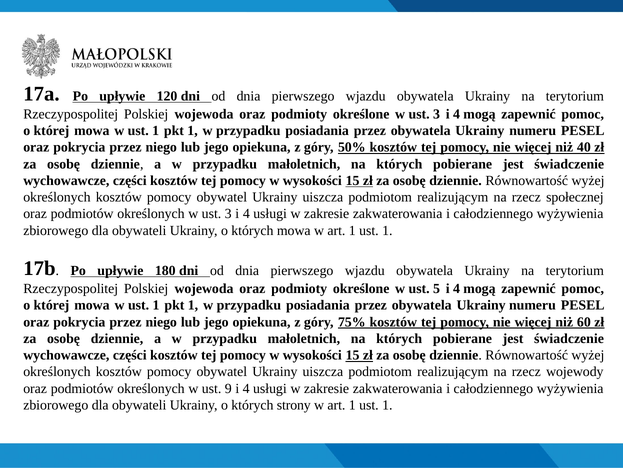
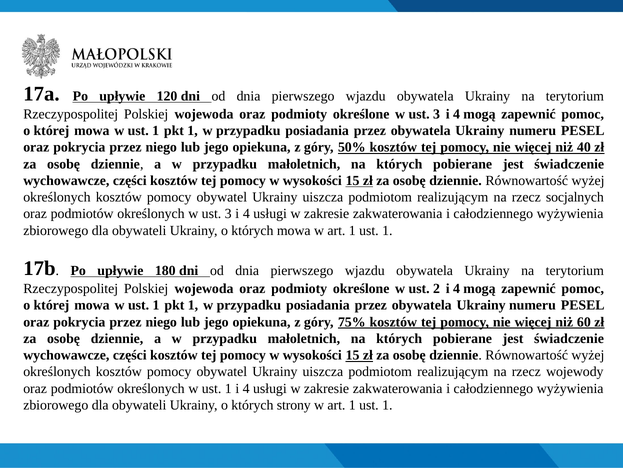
społecznej: społecznej -> socjalnych (575, 197)
5: 5 -> 2 (437, 288)
określonych w ust 9: 9 -> 1 (228, 388)
